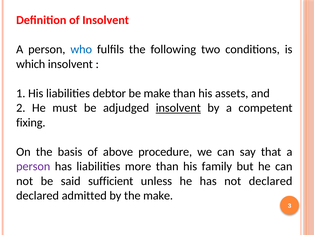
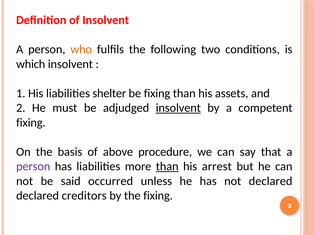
who colour: blue -> orange (81, 50)
debtor: debtor -> shelter (109, 93)
be make: make -> fixing (157, 93)
than underline: none -> present (167, 167)
family: family -> arrest (217, 167)
sufficient: sufficient -> occurred (111, 181)
admitted: admitted -> creditors (84, 196)
the make: make -> fixing (158, 196)
